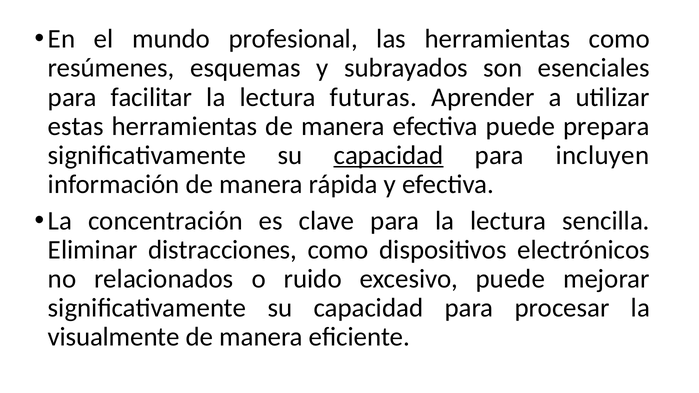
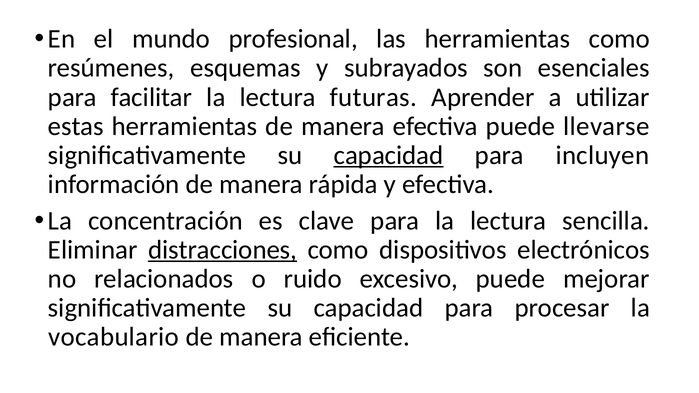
prepara: prepara -> llevarse (606, 126)
distracciones underline: none -> present (223, 250)
visualmente: visualmente -> vocabulario (114, 337)
